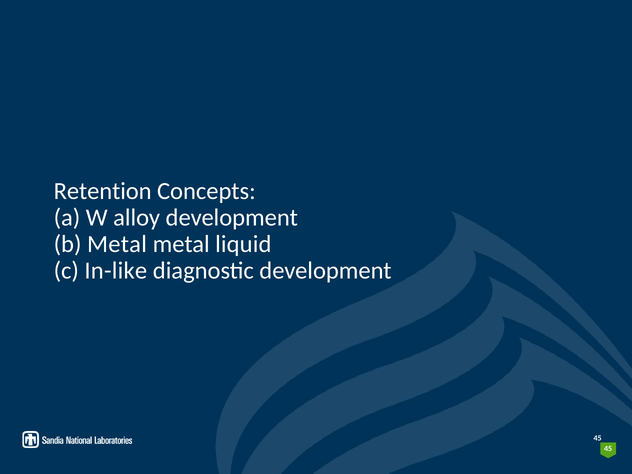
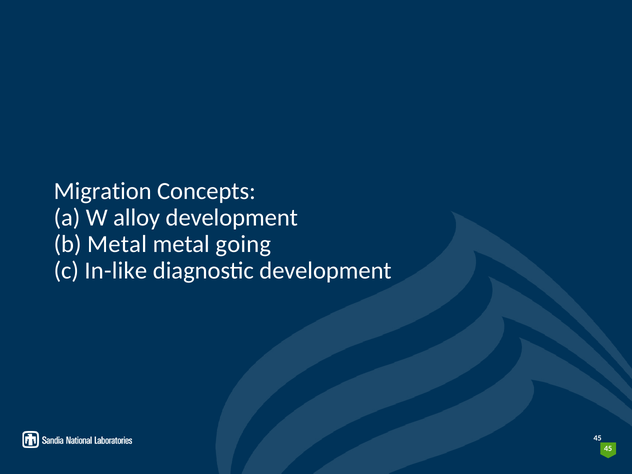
Retention: Retention -> Migration (103, 191)
liquid: liquid -> going (243, 244)
